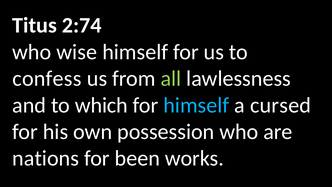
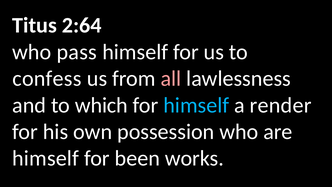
2:74: 2:74 -> 2:64 (82, 25)
wise: wise -> pass (77, 52)
all colour: light green -> pink (171, 79)
cursed: cursed -> render (281, 105)
nations: nations -> himself (46, 158)
